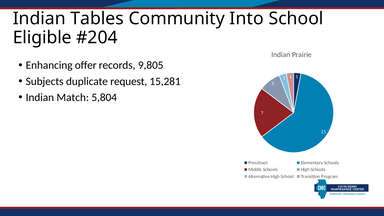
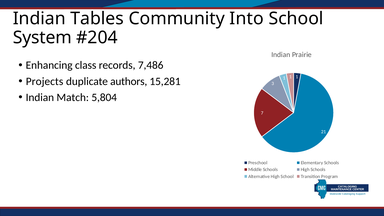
Eligible: Eligible -> System (42, 38)
offer: offer -> class (86, 65)
9,805: 9,805 -> 7,486 (151, 65)
Subjects: Subjects -> Projects (45, 81)
request: request -> authors (129, 81)
